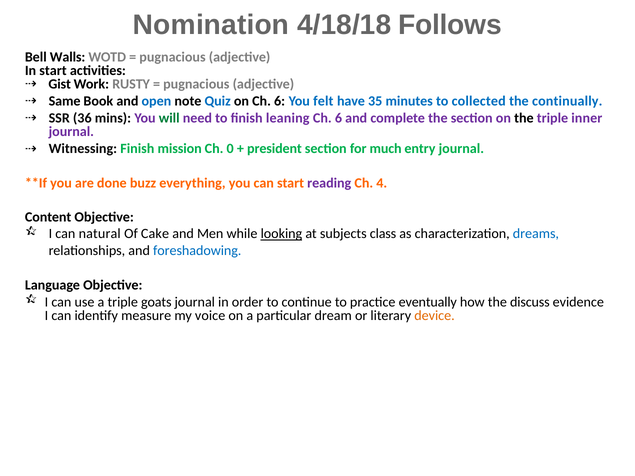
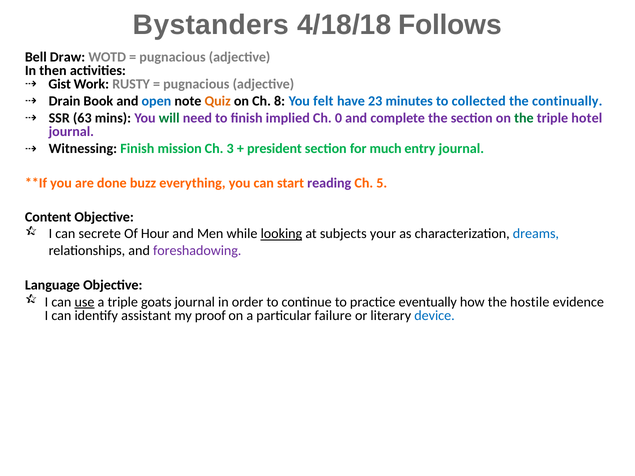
Nomination: Nomination -> Bystanders (211, 25)
Walls: Walls -> Draw (67, 57)
In start: start -> then (53, 71)
Same: Same -> Drain (65, 101)
Quiz colour: blue -> orange (218, 101)
on Ch 6: 6 -> 8 (280, 101)
35: 35 -> 23 (375, 101)
36: 36 -> 63 (82, 118)
leaning: leaning -> implied (288, 118)
6: 6 -> 0 (338, 118)
the colour: black -> green (524, 118)
inner: inner -> hotel (587, 118)
0: 0 -> 3 (230, 149)
4: 4 -> 5 (382, 183)
natural: natural -> secrete (100, 234)
Cake: Cake -> Hour (155, 234)
class: class -> your (383, 234)
foreshadowing colour: blue -> purple (197, 251)
use underline: none -> present (84, 302)
discuss: discuss -> hostile (530, 302)
measure: measure -> assistant (146, 316)
voice: voice -> proof (210, 316)
dream: dream -> failure (333, 316)
device colour: orange -> blue (435, 316)
